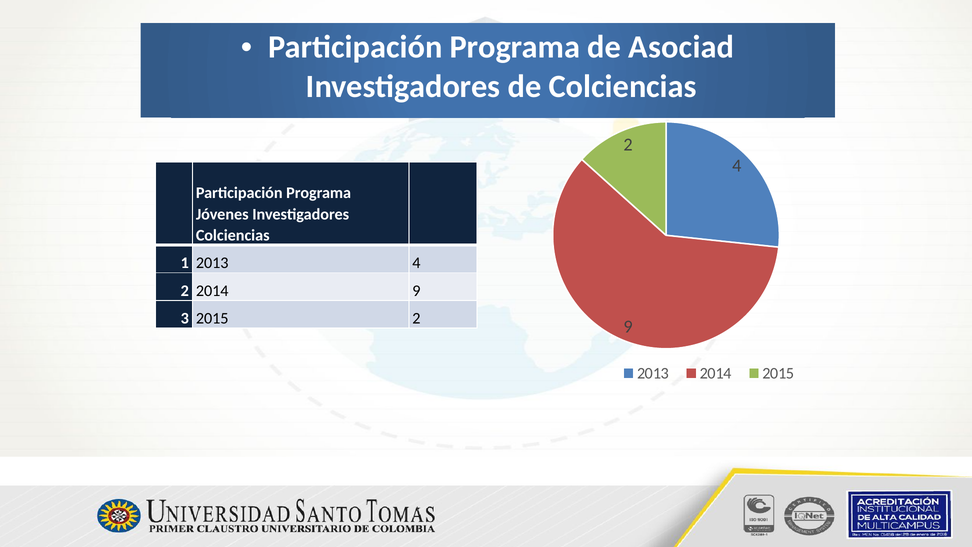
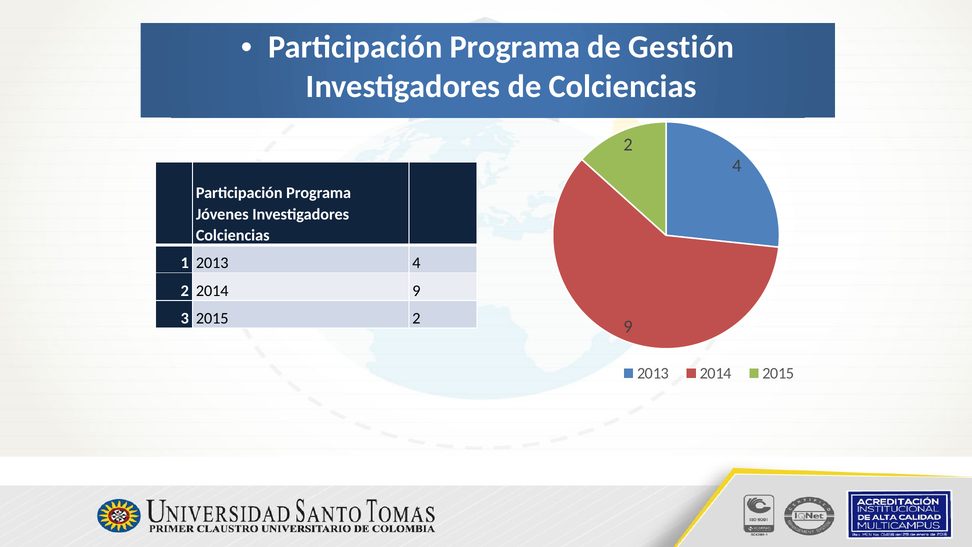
Asociad: Asociad -> Gestión (681, 47)
